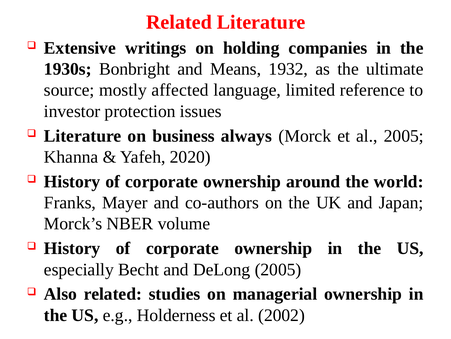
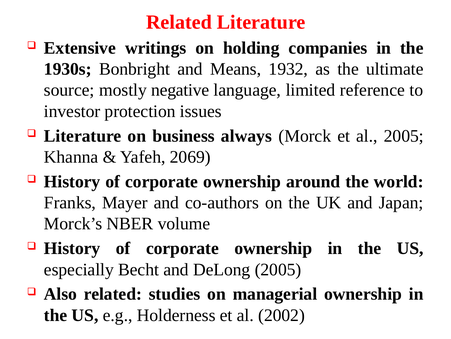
affected: affected -> negative (180, 90)
2020: 2020 -> 2069 (190, 157)
